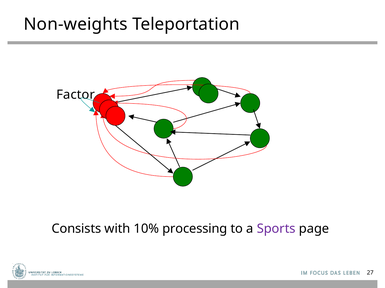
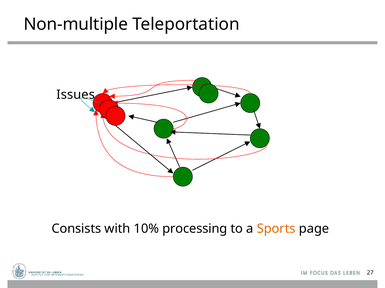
Non-weights: Non-weights -> Non-multiple (76, 24)
Factor: Factor -> Issues (76, 95)
Sports colour: purple -> orange (276, 229)
